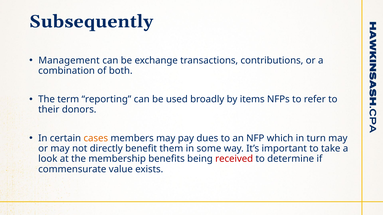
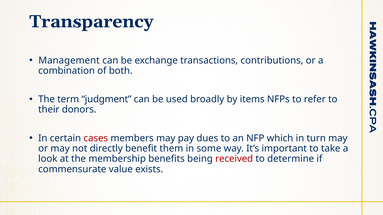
Subsequently: Subsequently -> Transparency (91, 22)
reporting: reporting -> judgment (106, 99)
cases colour: orange -> red (96, 138)
